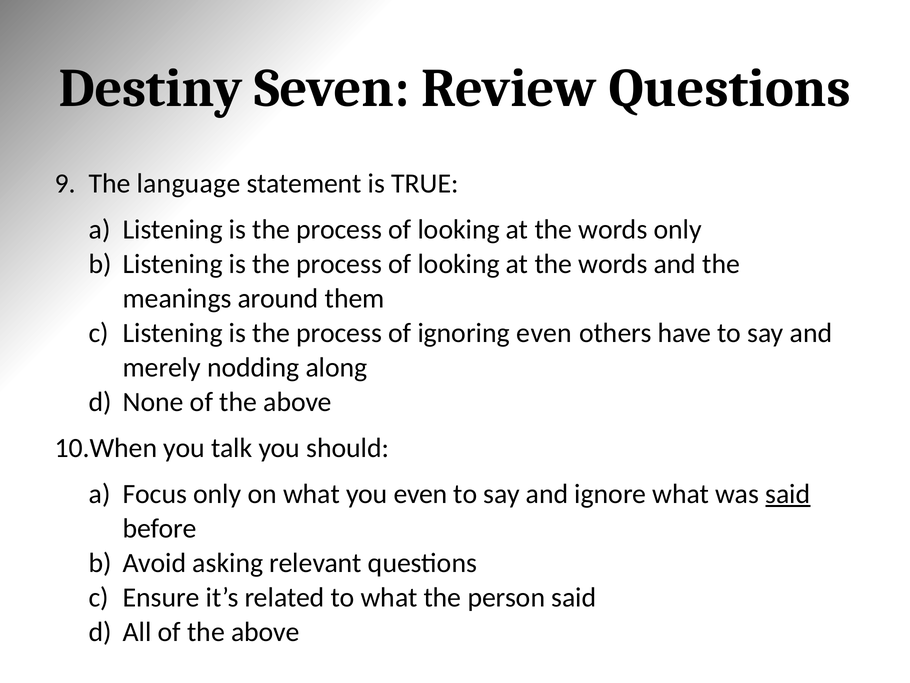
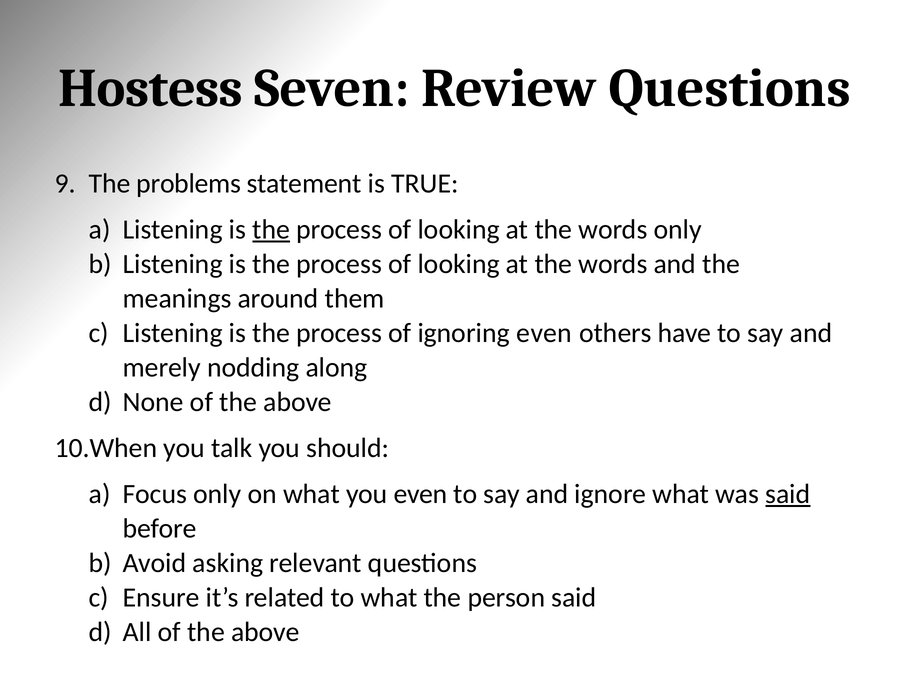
Destiny: Destiny -> Hostess (151, 88)
language: language -> problems (189, 184)
the underline: none -> present (271, 229)
